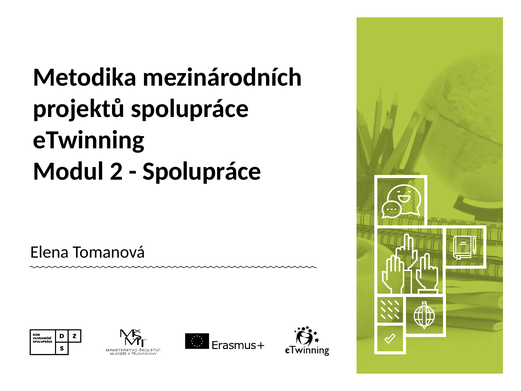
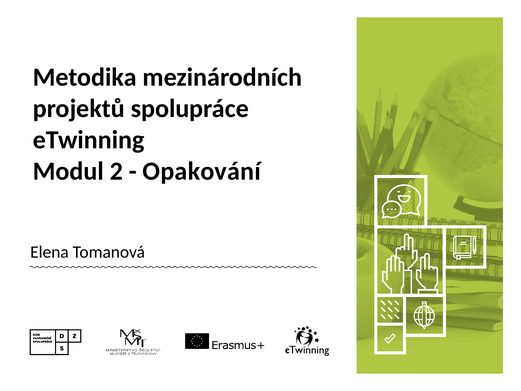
Spolupráce: Spolupráce -> Opakování (202, 171)
